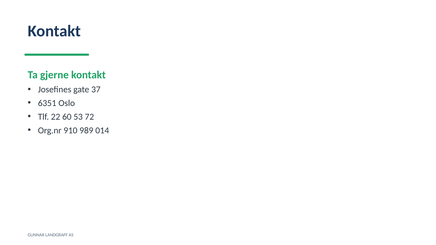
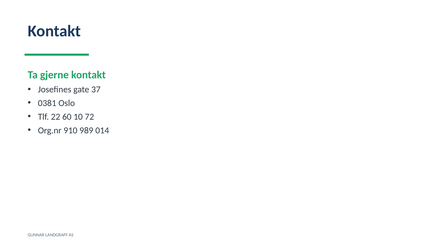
6351: 6351 -> 0381 (47, 103)
53: 53 -> 10 (78, 117)
